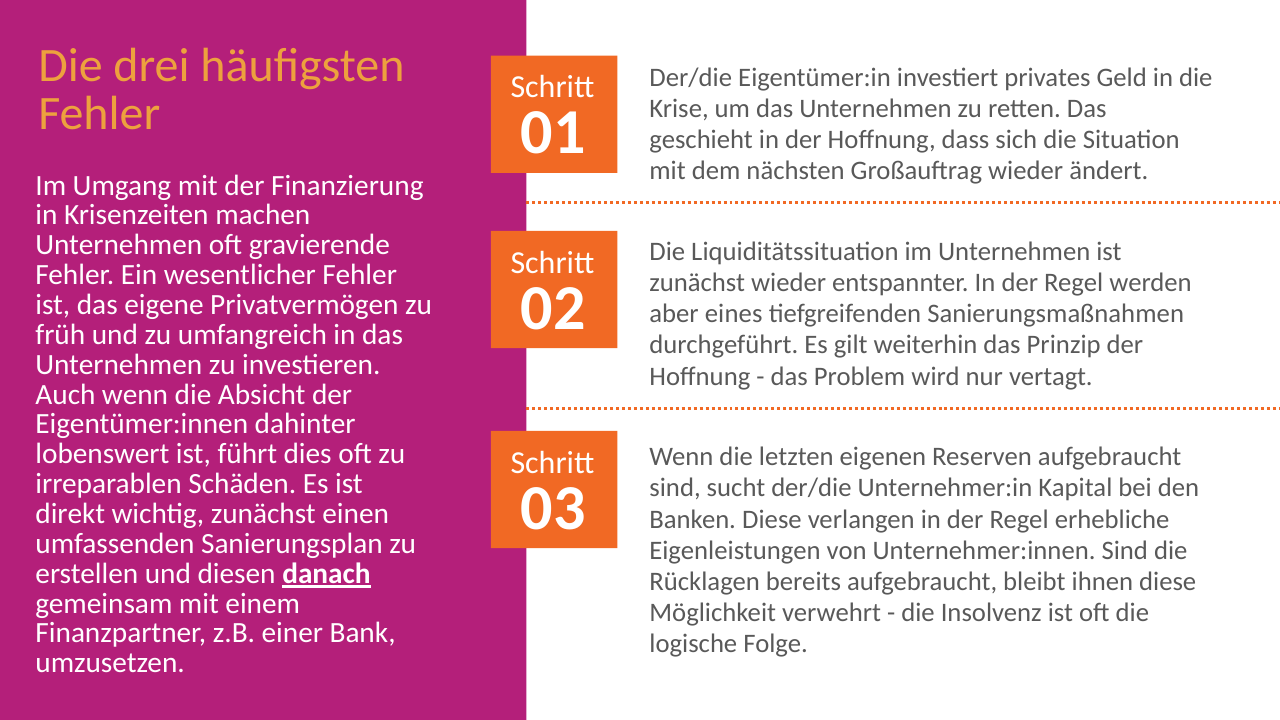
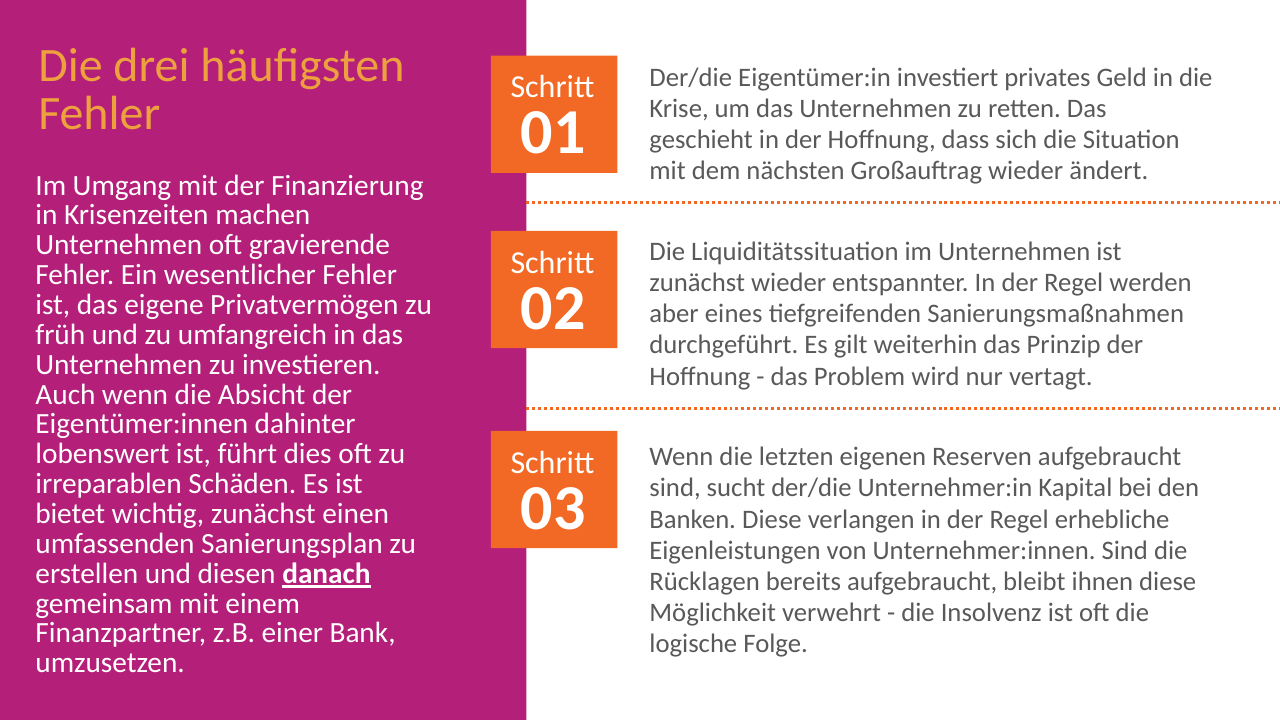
direkt: direkt -> bietet (70, 514)
